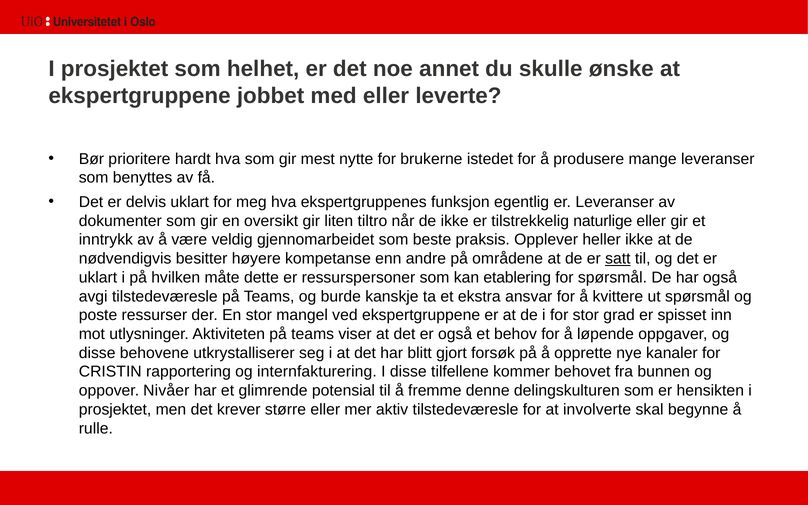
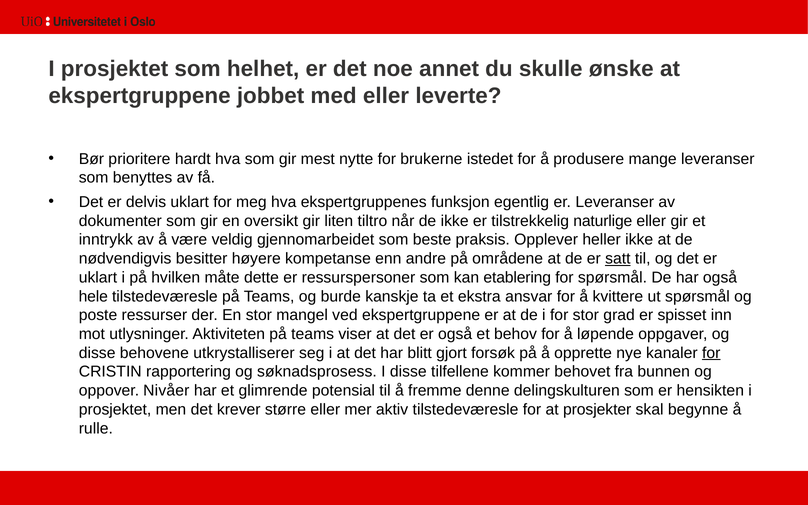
avgi: avgi -> hele (93, 296)
for underline: none -> present (711, 353)
internfakturering: internfakturering -> søknadsprosess (317, 372)
involverte: involverte -> prosjekter (597, 410)
